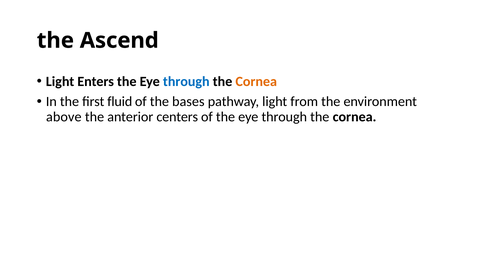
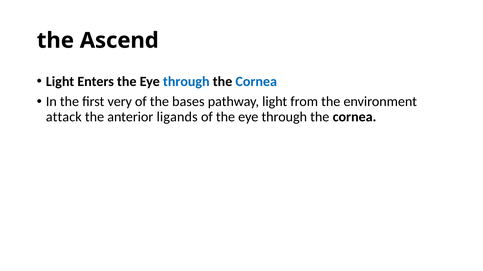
Cornea colour: orange -> blue (256, 82)
fluid: fluid -> very (120, 102)
above: above -> attack (64, 117)
centers: centers -> ligands (177, 117)
